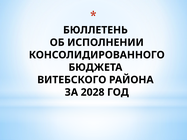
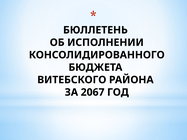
2028: 2028 -> 2067 (93, 92)
